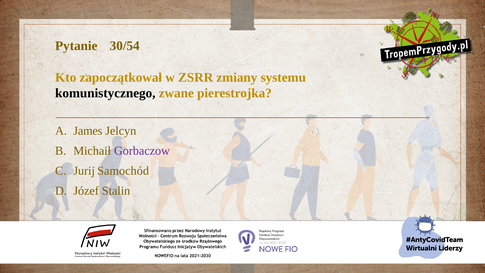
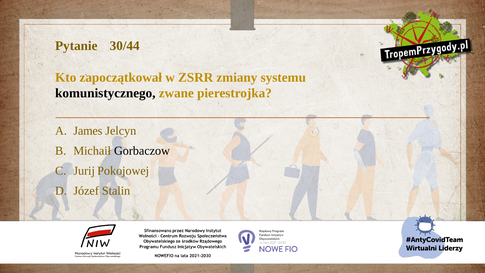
30/54: 30/54 -> 30/44 (125, 46)
Gorbaczow colour: purple -> black (142, 151)
Samochód: Samochód -> Pokojowej (123, 171)
